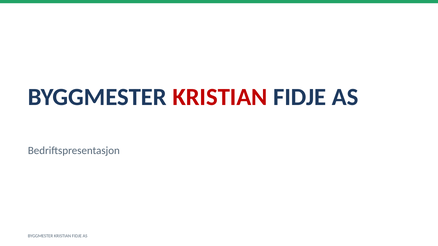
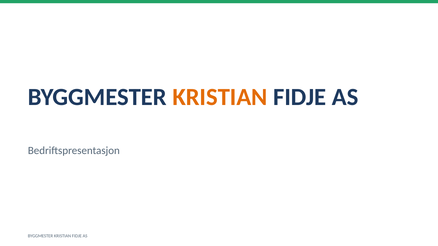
KRISTIAN colour: red -> orange (220, 97)
